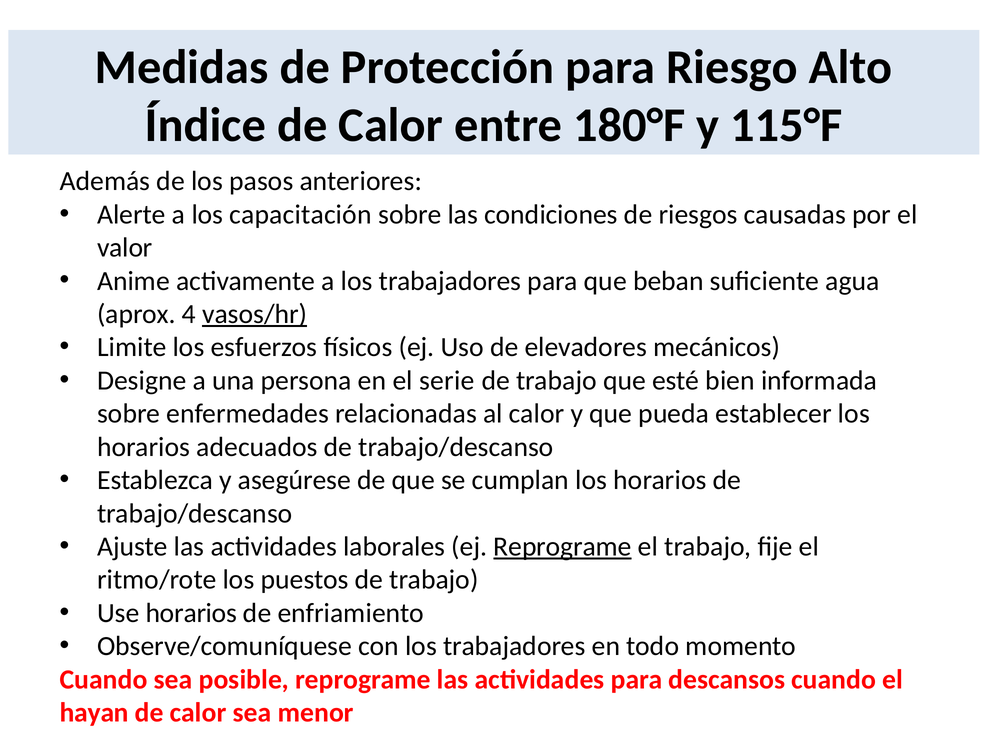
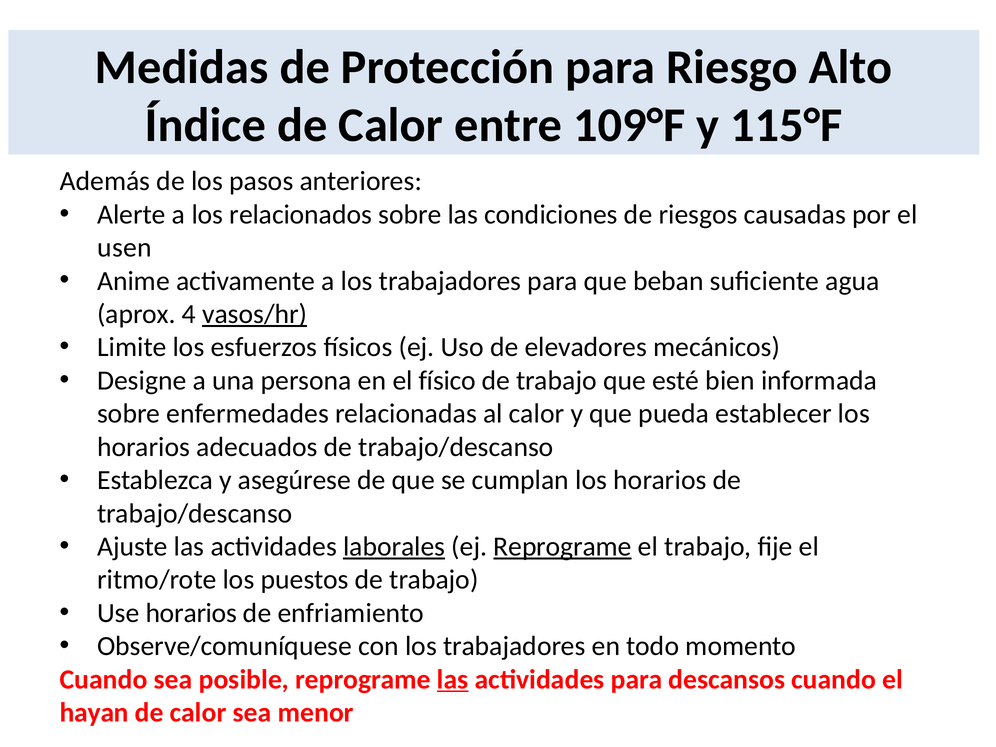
180°F: 180°F -> 109°F (629, 125)
capacitación: capacitación -> relacionados (301, 214)
valor: valor -> usen (125, 248)
serie: serie -> físico (447, 381)
laborales underline: none -> present (394, 547)
las underline: none -> present (453, 679)
